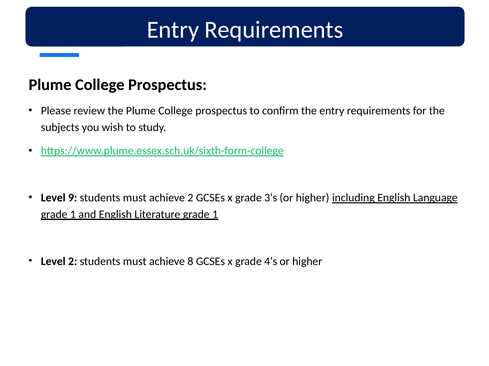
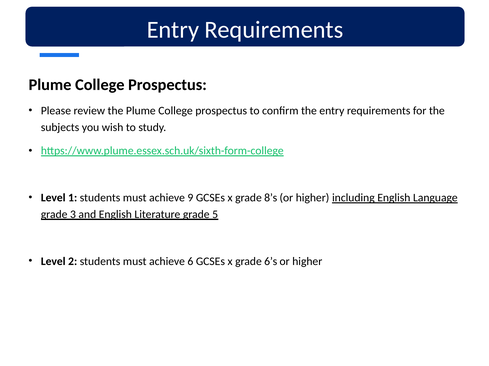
9: 9 -> 1 (73, 198)
achieve 2: 2 -> 9 (190, 198)
3’s: 3’s -> 8’s (271, 198)
1: 1 -> 3 (73, 215)
Literature grade 1: 1 -> 5 (215, 215)
8: 8 -> 6 (190, 262)
4’s: 4’s -> 6’s (271, 262)
